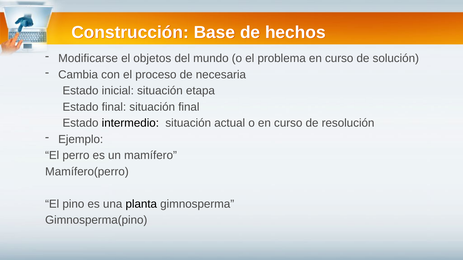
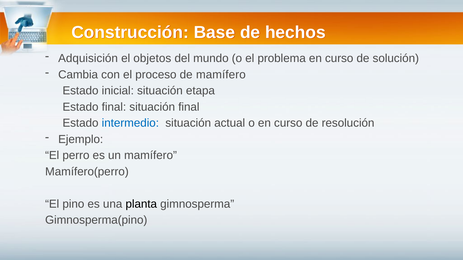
Modificarse: Modificarse -> Adquisición (88, 58)
de necesaria: necesaria -> mamífero (221, 75)
intermedio colour: black -> blue (130, 123)
